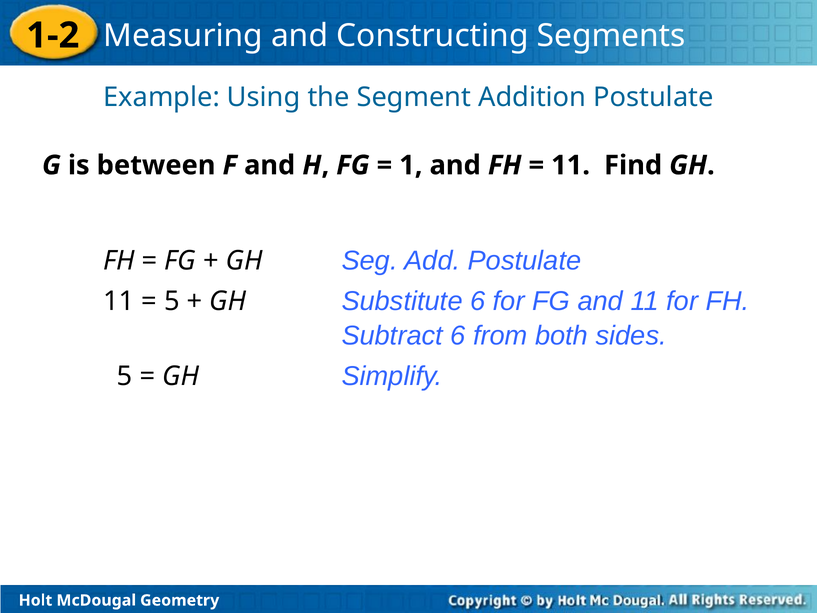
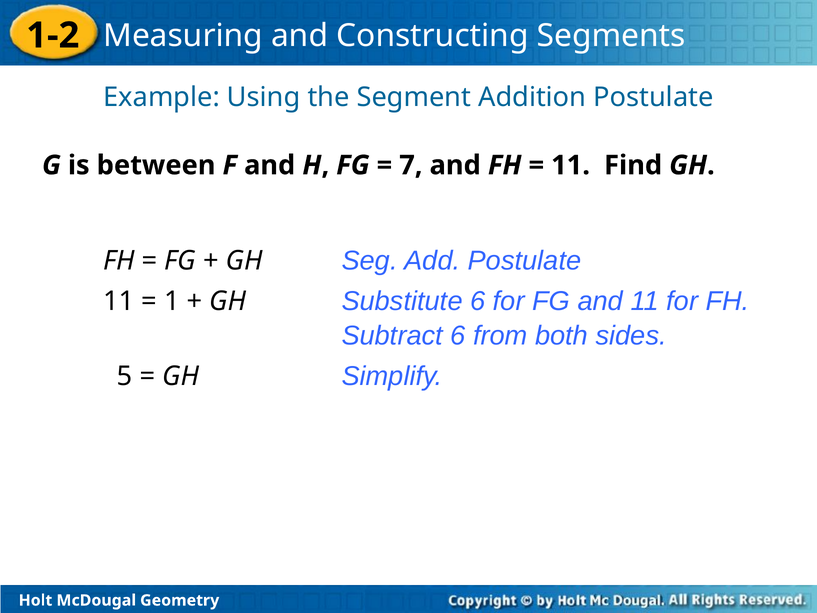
1: 1 -> 7 (411, 165)
5: 5 -> 1 (172, 301)
